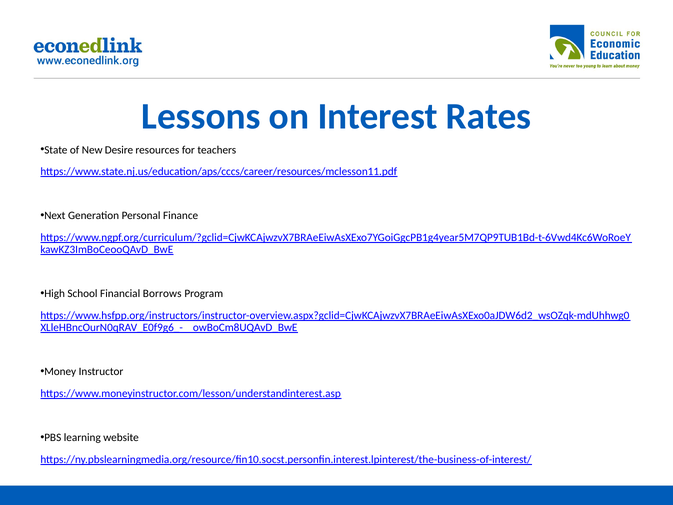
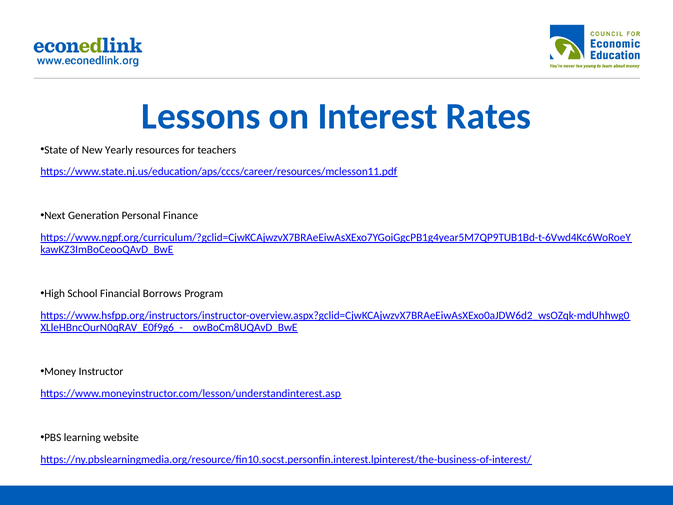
Desire: Desire -> Yearly (119, 150)
